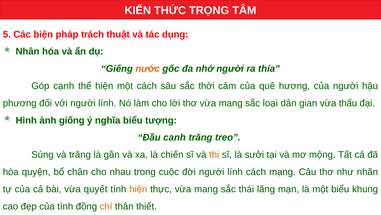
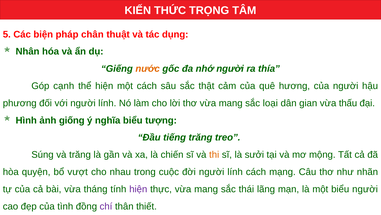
trách: trách -> chân (92, 34)
thời: thời -> thật (206, 86)
canh: canh -> tiếng (175, 137)
chân: chân -> vượt (78, 171)
quyết: quyết -> tháng (96, 189)
hiện colour: orange -> purple (138, 189)
biểu khung: khung -> người (365, 189)
chí colour: orange -> purple (106, 206)
